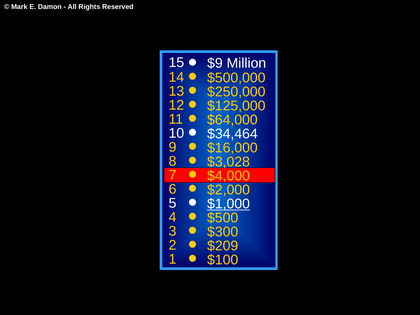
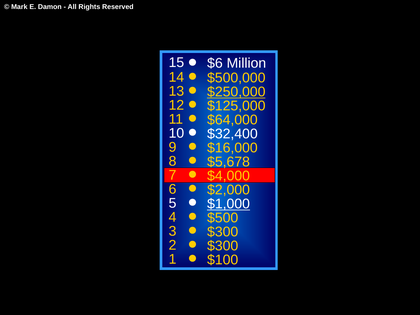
$9: $9 -> $6 (215, 63)
$250,000 underline: none -> present (236, 92)
$34,464: $34,464 -> $32,400 (232, 134)
$3,028: $3,028 -> $5,678 (229, 162)
$209: $209 -> $300 (223, 246)
